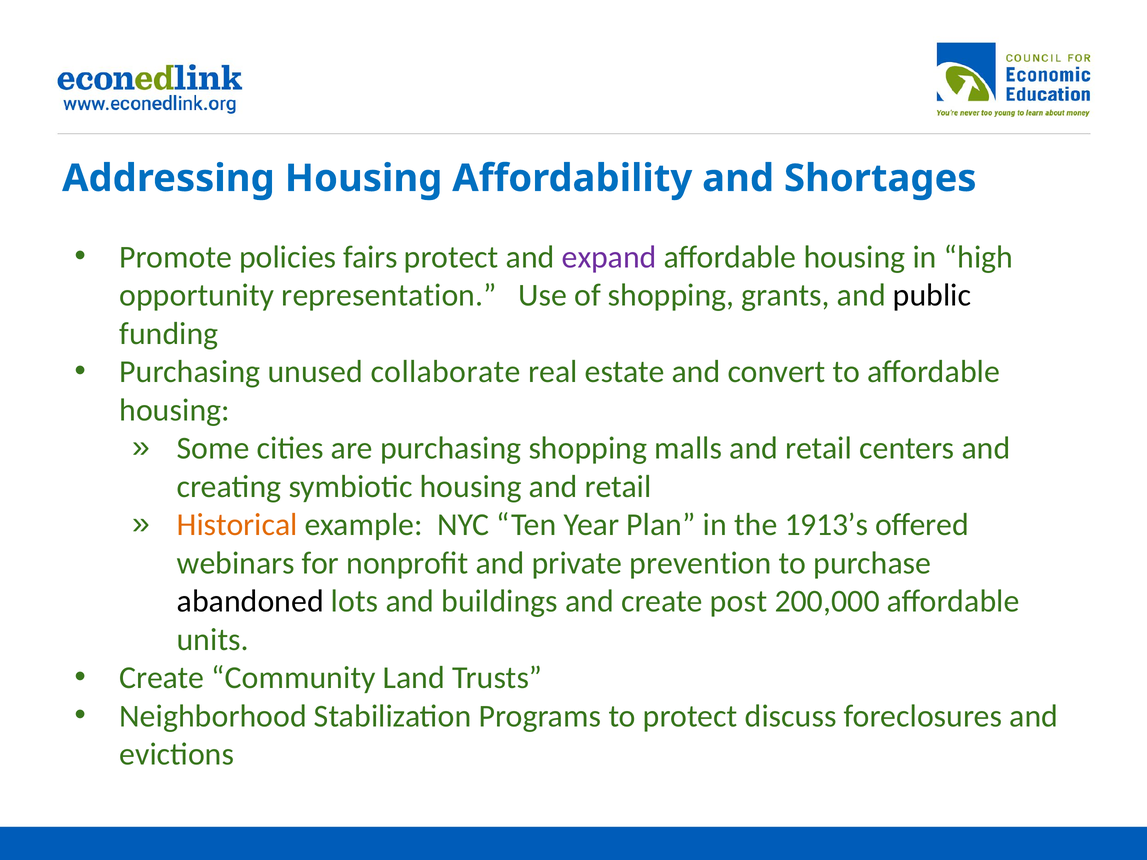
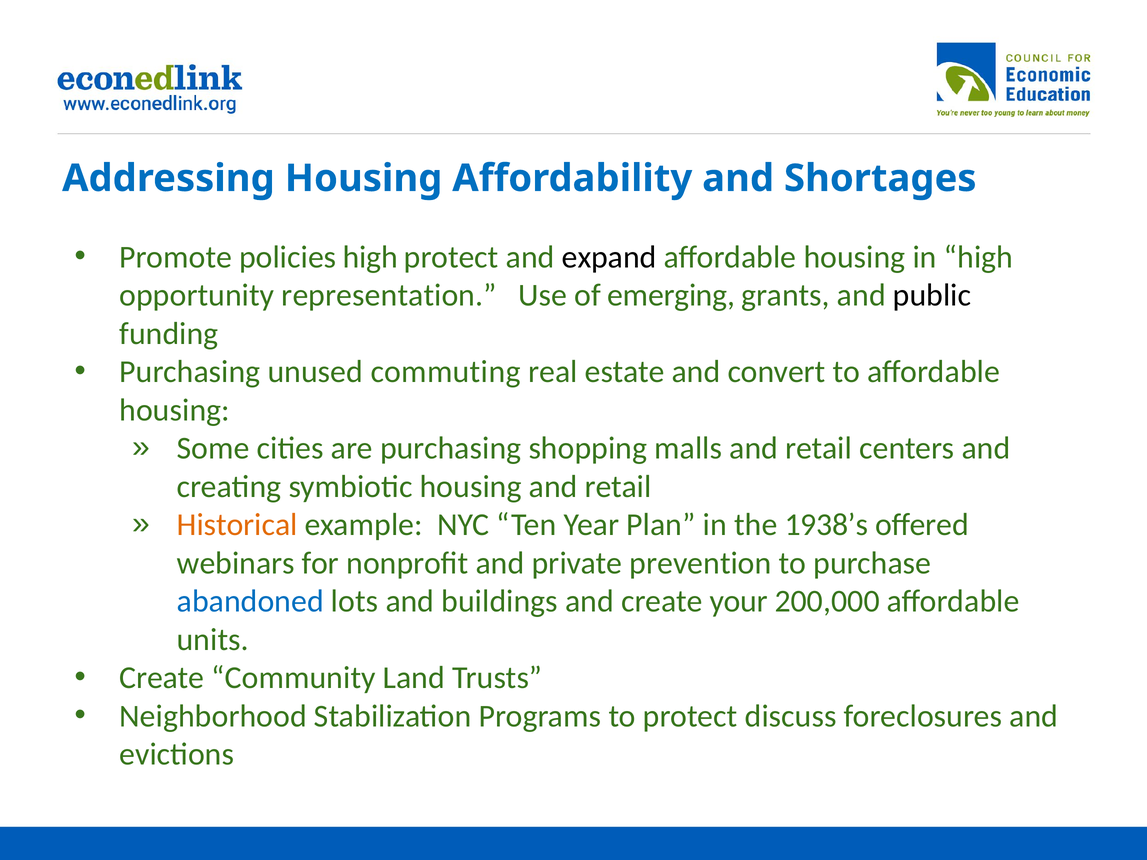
policies fairs: fairs -> high (370, 257)
expand colour: purple -> black (609, 257)
of shopping: shopping -> emerging (671, 296)
collaborate: collaborate -> commuting (446, 372)
1913’s: 1913’s -> 1938’s (826, 525)
abandoned colour: black -> blue (250, 602)
post: post -> your (739, 602)
